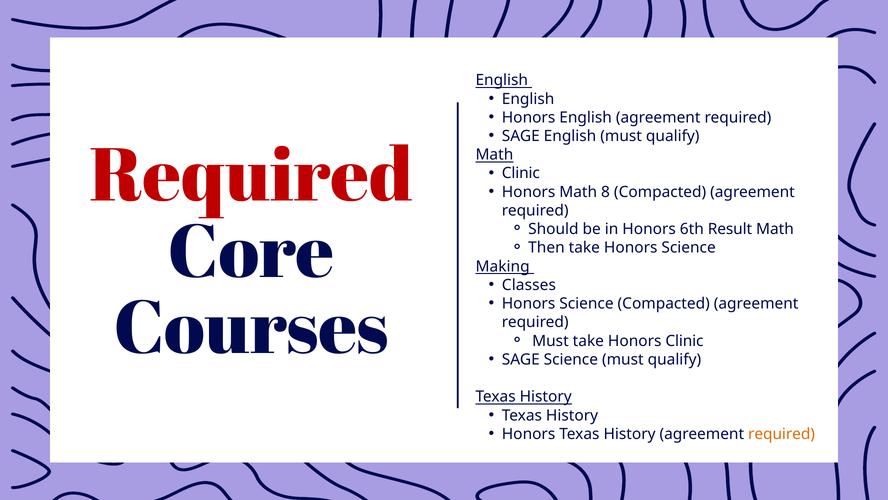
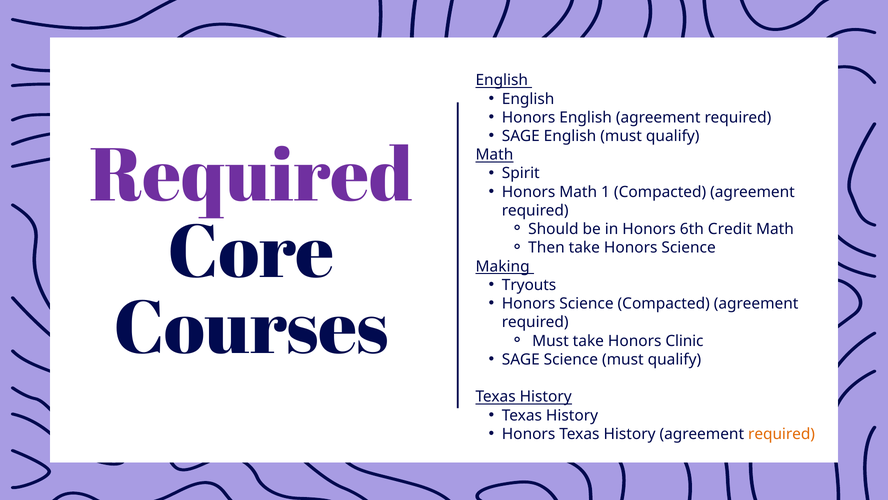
Required colour: red -> purple (251, 176)
Clinic: Clinic -> Spirit (521, 173)
8: 8 -> 1 (606, 192)
Result: Result -> Credit (730, 229)
Classes: Classes -> Tryouts (529, 285)
